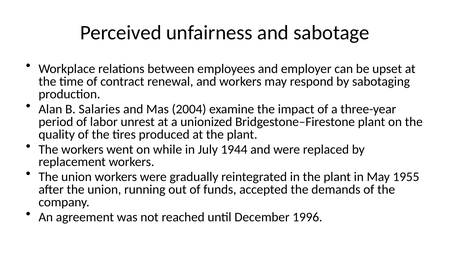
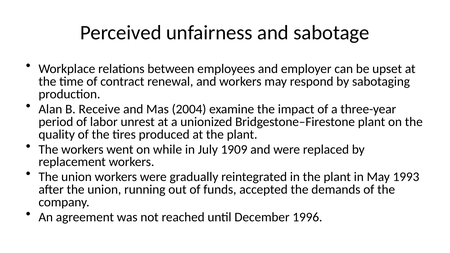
Salaries: Salaries -> Receive (99, 109)
1944: 1944 -> 1909 (234, 149)
1955: 1955 -> 1993 (406, 177)
